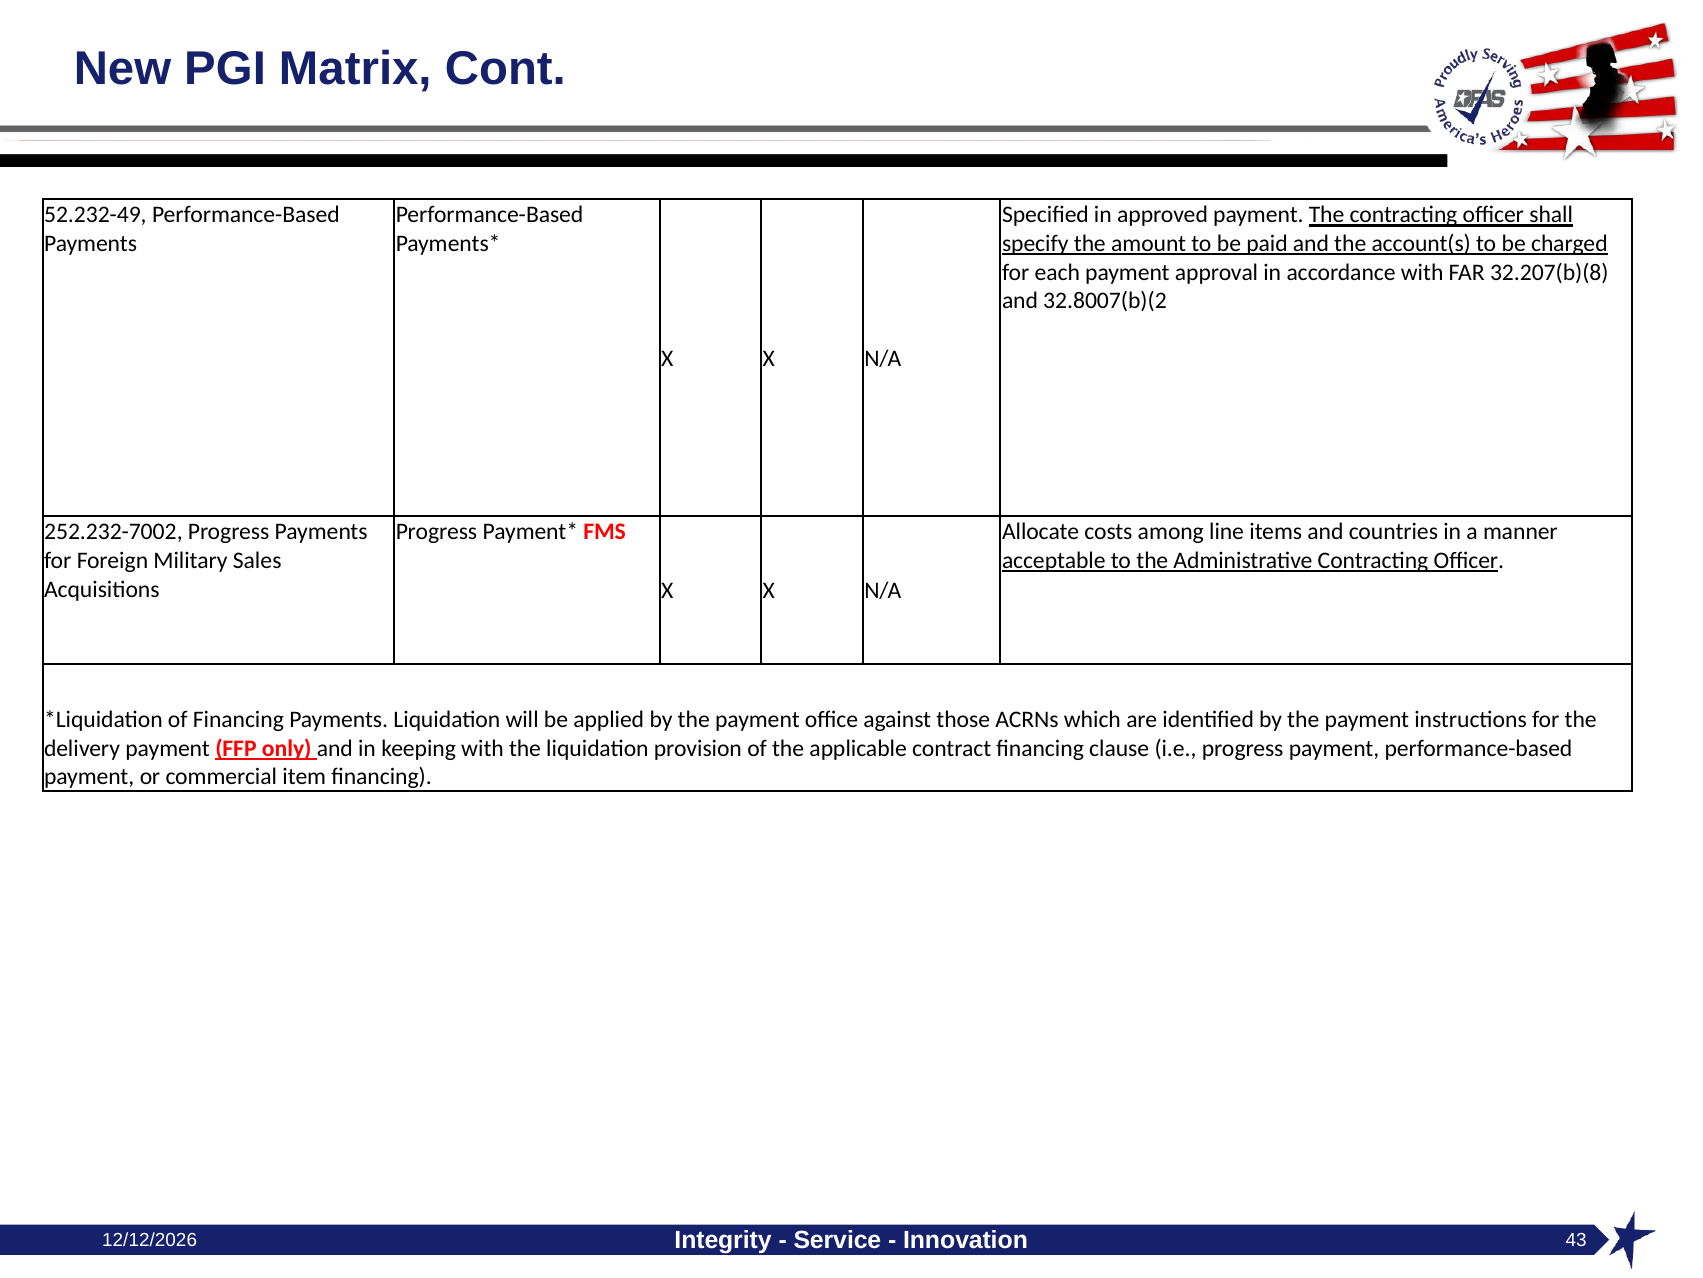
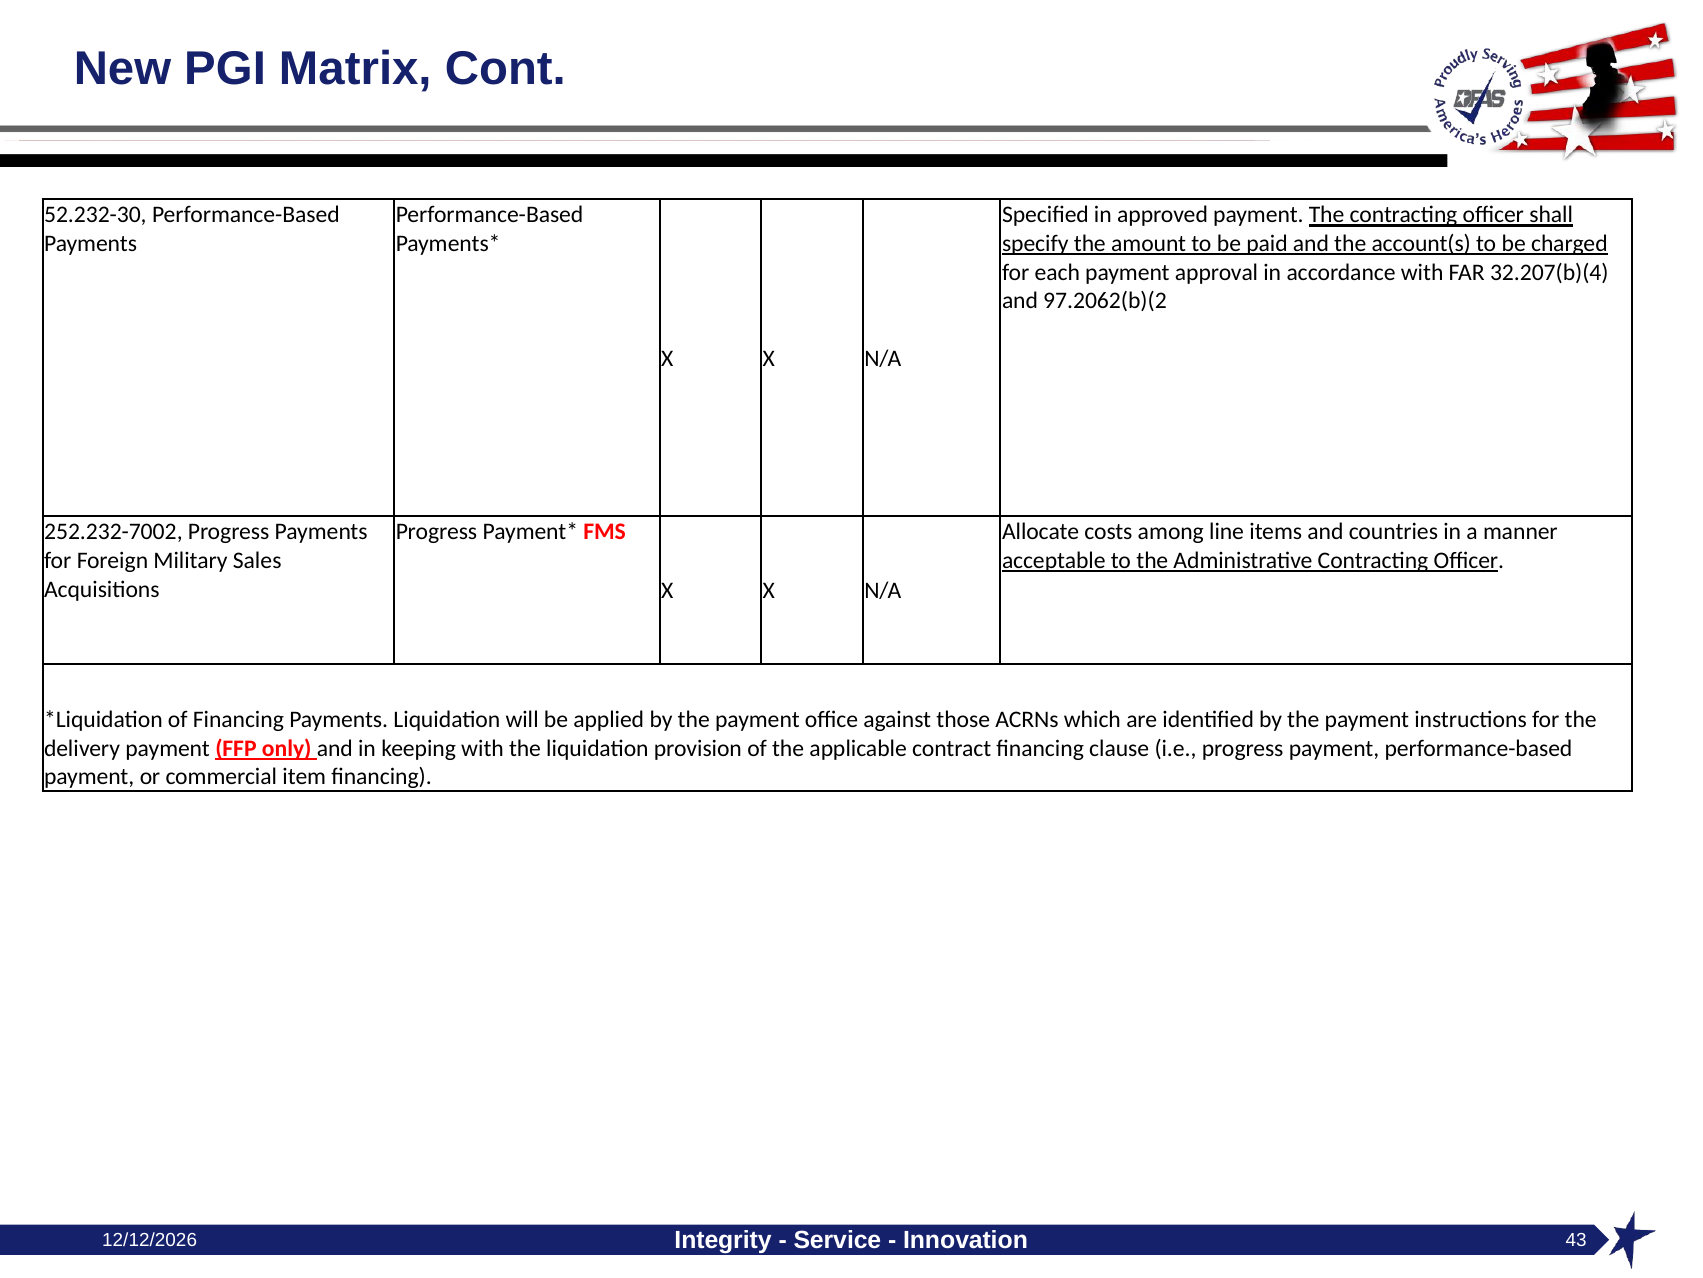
52.232-49: 52.232-49 -> 52.232-30 (95, 215)
32.207(b)(8: 32.207(b)(8 -> 32.207(b)(4 (1549, 272)
32.8007(b)(2: 32.8007(b)(2 -> 97.2062(b)(2 (1105, 301)
